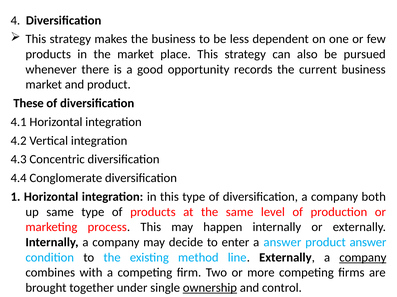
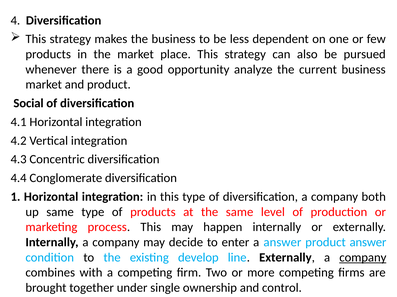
records: records -> analyze (253, 70)
These: These -> Social (29, 104)
method: method -> develop (198, 258)
ownership underline: present -> none (210, 288)
